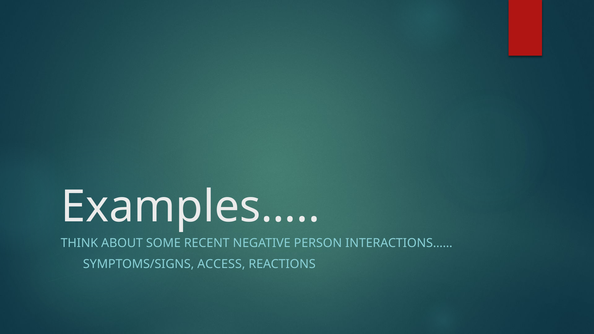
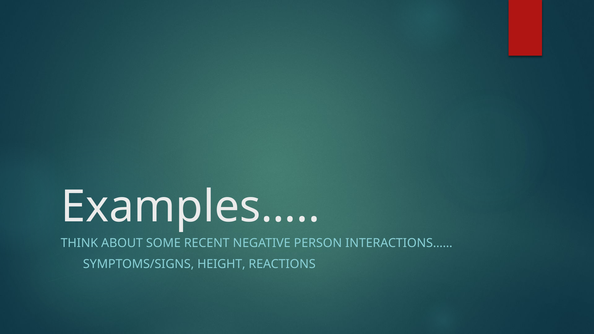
ACCESS: ACCESS -> HEIGHT (221, 264)
